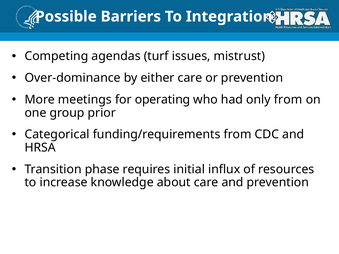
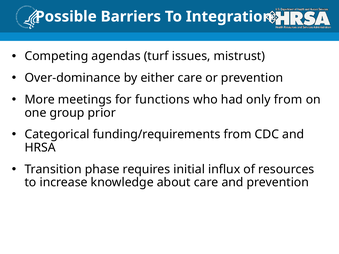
operating: operating -> functions (162, 100)
